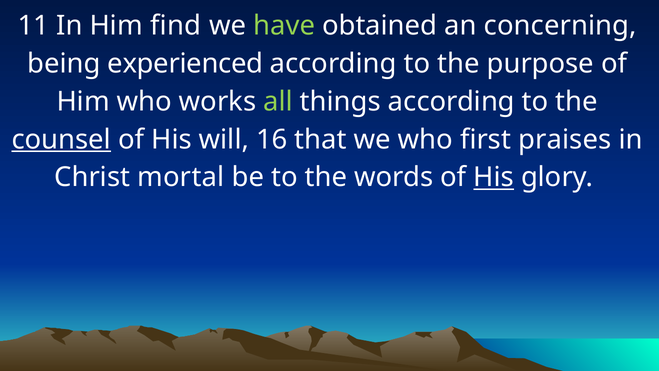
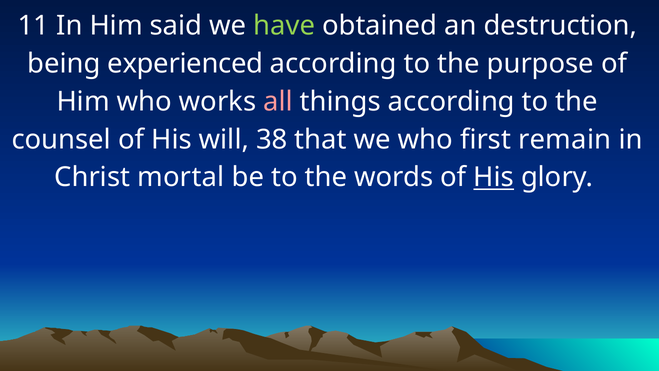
find: find -> said (176, 26)
concerning: concerning -> destruction (560, 26)
all colour: light green -> pink (278, 101)
counsel underline: present -> none (61, 139)
16: 16 -> 38 (272, 139)
praises: praises -> remain (565, 139)
